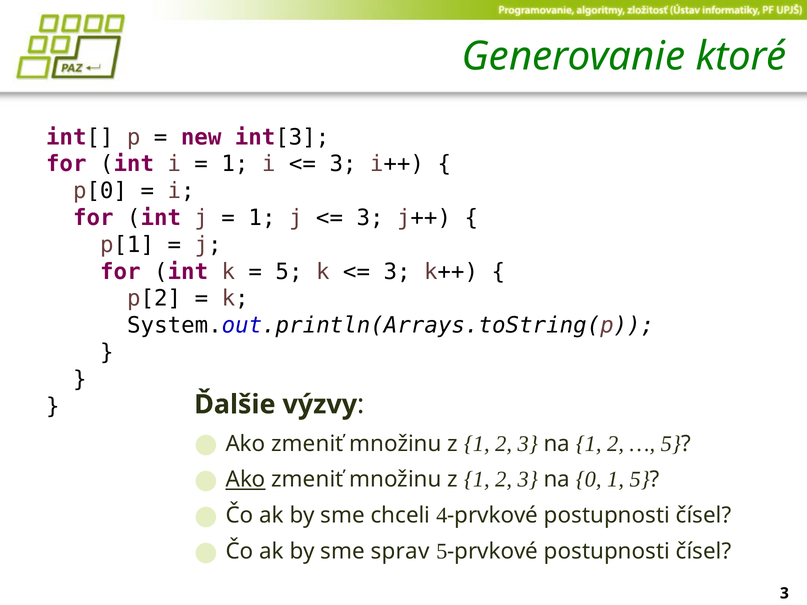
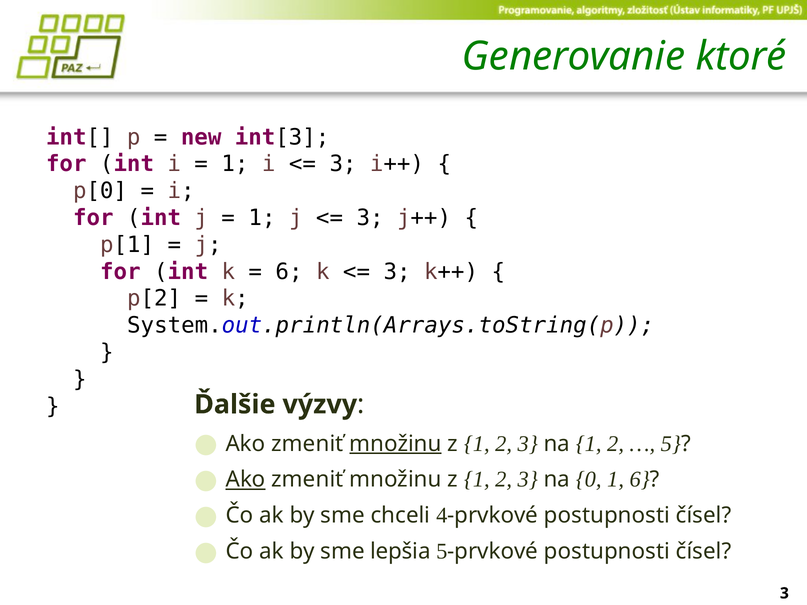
5: 5 -> 6 (289, 272)
množinu underline: none -> present (395, 444)
1 5: 5 -> 6 (640, 480)
sprav: sprav -> lepšia (401, 551)
